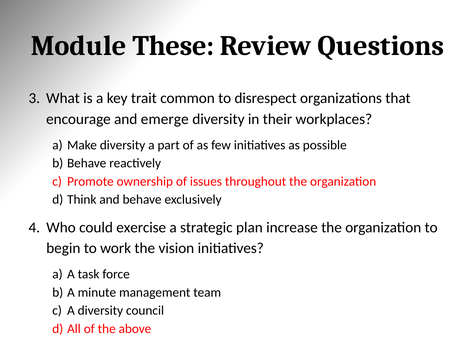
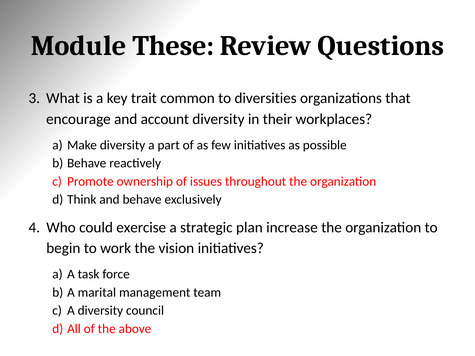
disrespect: disrespect -> diversities (266, 98)
emerge: emerge -> account (165, 119)
minute: minute -> marital (97, 293)
